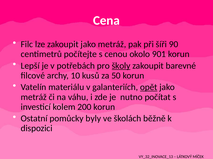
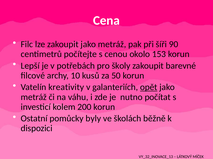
901: 901 -> 153 (159, 54)
školy underline: present -> none (121, 66)
materiálu: materiálu -> kreativity (66, 88)
